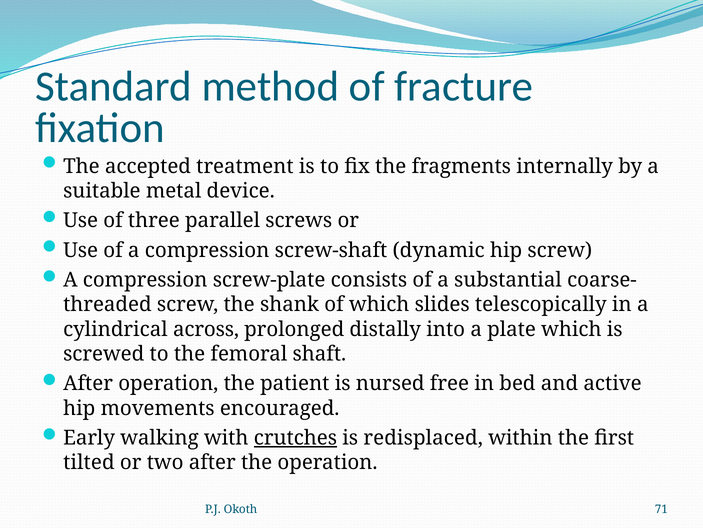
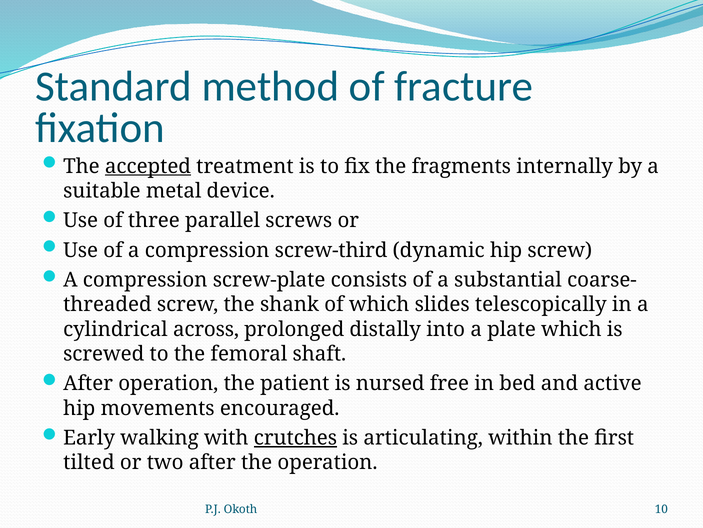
accepted underline: none -> present (148, 166)
screw-shaft: screw-shaft -> screw-third (331, 250)
redisplaced: redisplaced -> articulating (423, 437)
71: 71 -> 10 (661, 509)
